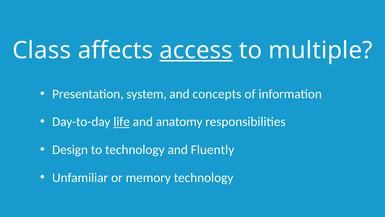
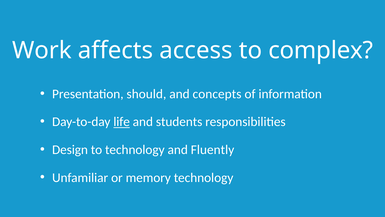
Class: Class -> Work (42, 50)
access underline: present -> none (196, 50)
multiple: multiple -> complex (321, 50)
system: system -> should (146, 94)
anatomy: anatomy -> students (179, 122)
